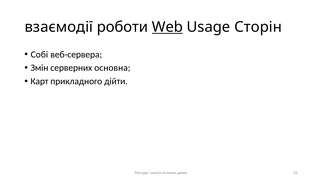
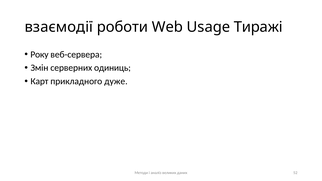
Web underline: present -> none (167, 27)
Сторін: Сторін -> Тиражі (258, 27)
Собі: Собі -> Року (39, 54)
основна: основна -> одиниць (112, 68)
дійти: дійти -> дуже (116, 81)
